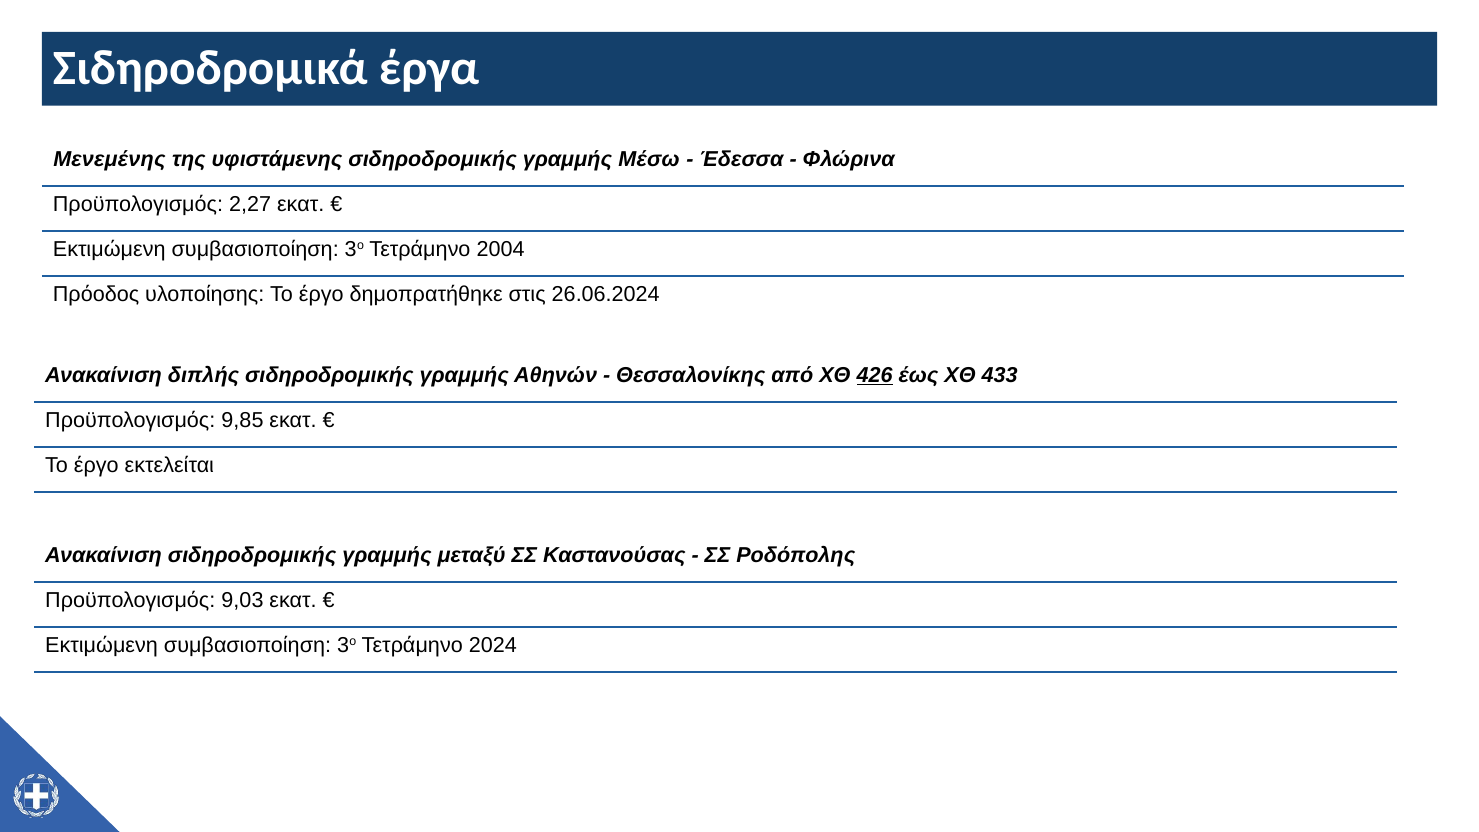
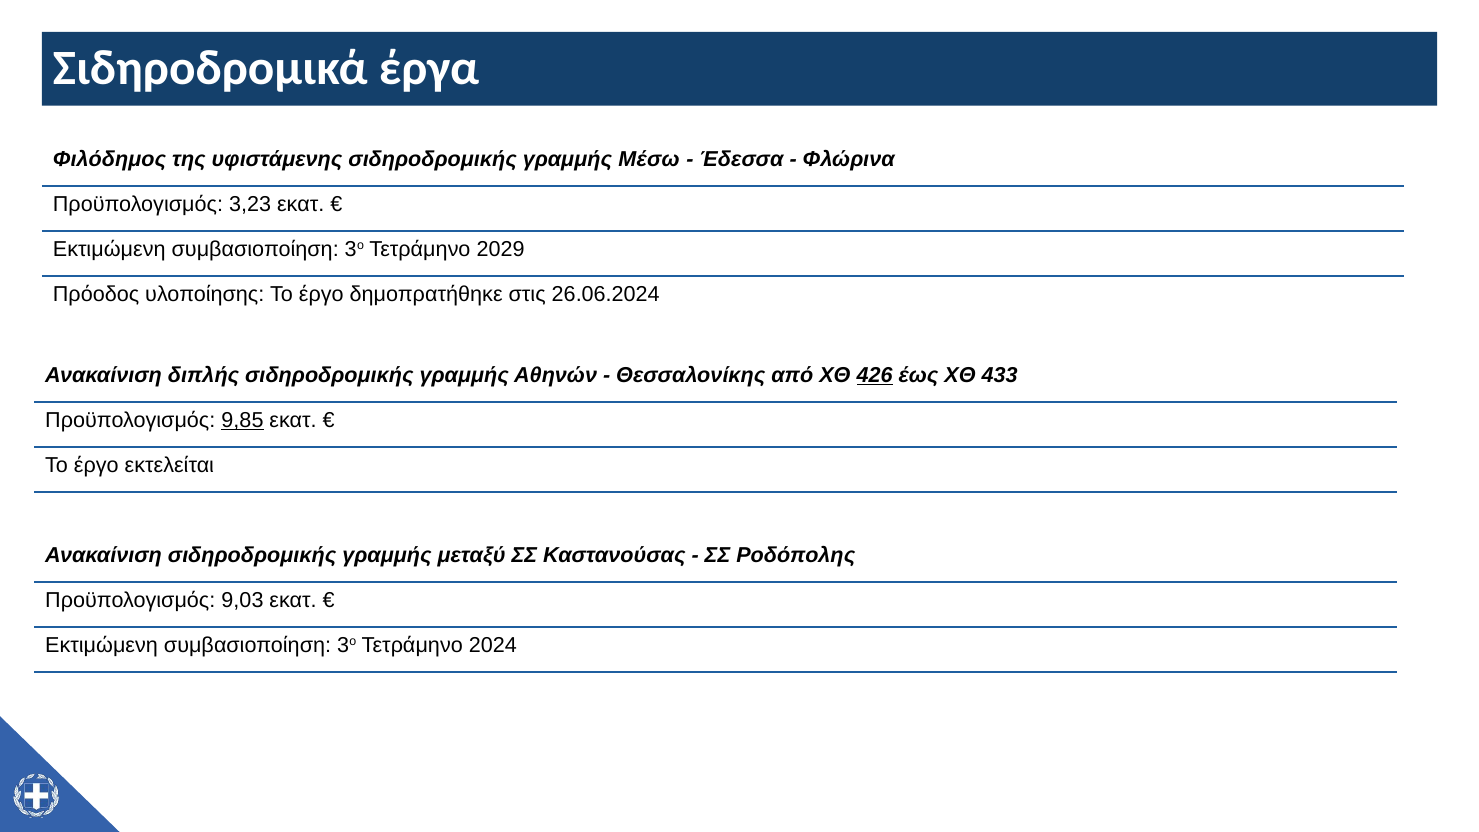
Μενεμένης: Μενεμένης -> Φιλόδημος (109, 159)
2,27: 2,27 -> 3,23 (250, 204)
2004: 2004 -> 2029 (501, 249)
9,85 underline: none -> present (242, 420)
